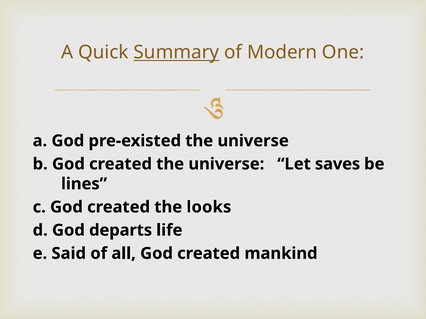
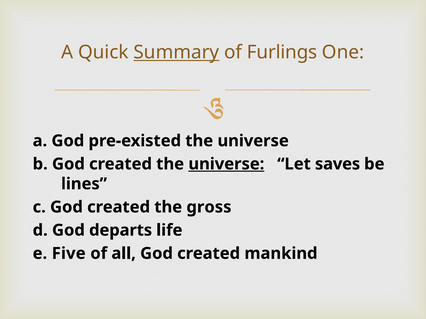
Modern: Modern -> Furlings (282, 52)
universe underline: none -> present (226, 164)
looks: looks -> gross (209, 207)
Said: Said -> Five (69, 254)
